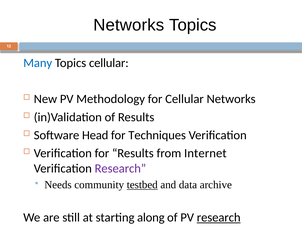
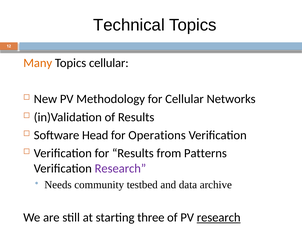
Networks: Networks -> Technical (129, 25)
Many colour: blue -> orange (38, 63)
Techniques: Techniques -> Operations (157, 135)
Internet: Internet -> Patterns (205, 153)
testbed underline: present -> none (142, 184)
along: along -> three (151, 217)
